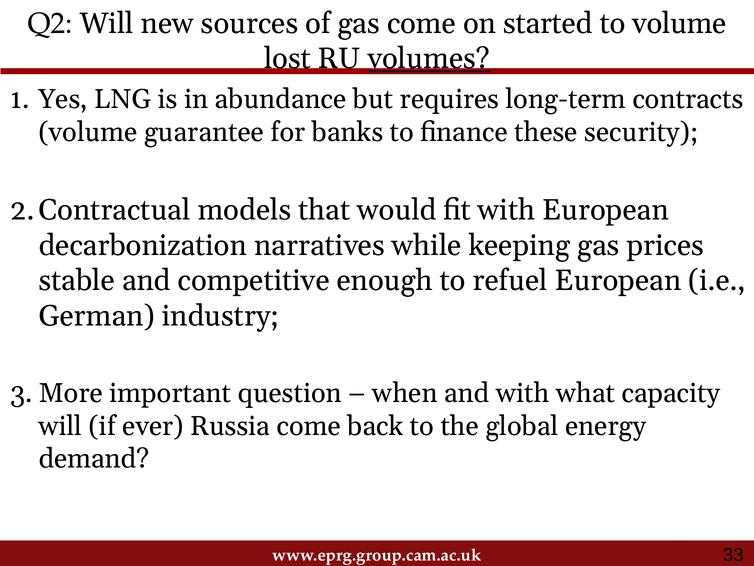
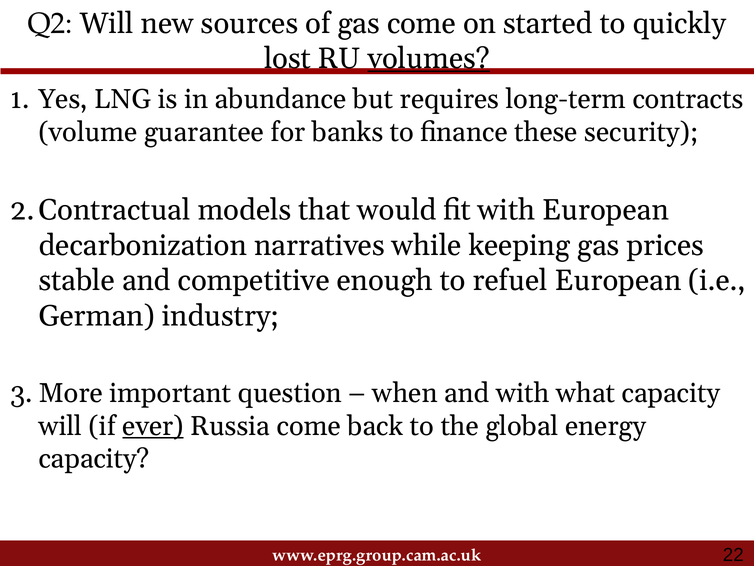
to volume: volume -> quickly (679, 23)
ever underline: none -> present (153, 426)
demand: demand -> capacity (94, 458)
33: 33 -> 22 (733, 554)
